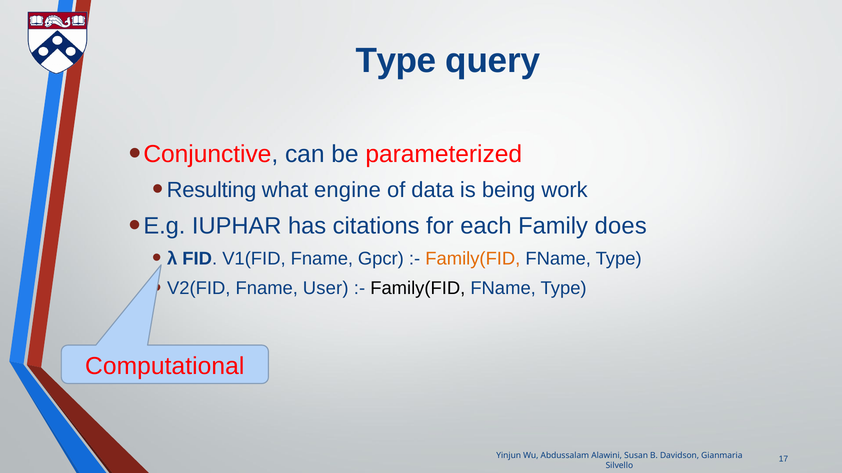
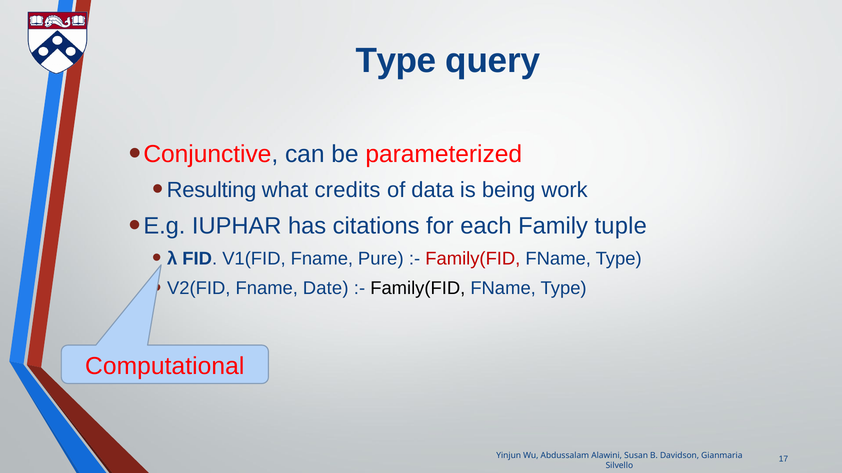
engine: engine -> credits (347, 190)
does: does -> tuple (621, 226)
Gpcr: Gpcr -> Pure (381, 259)
Family(FID colour: orange -> red (473, 259)
User: User -> Date (326, 289)
